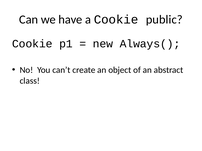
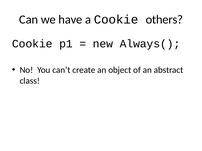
public: public -> others (164, 20)
